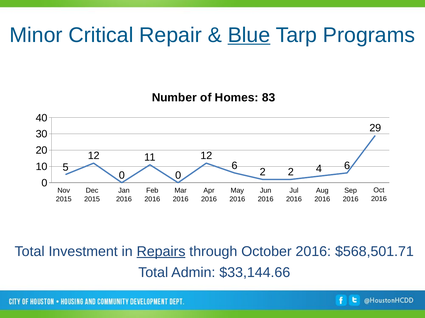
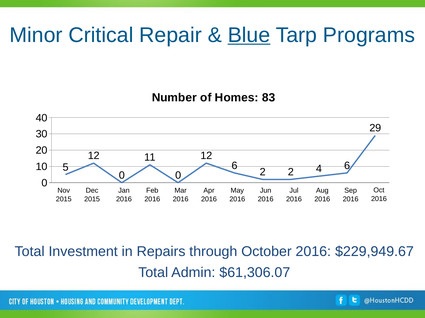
Repairs underline: present -> none (161, 252)
$568,501.71: $568,501.71 -> $229,949.67 (374, 252)
$33,144.66: $33,144.66 -> $61,306.07 (255, 273)
